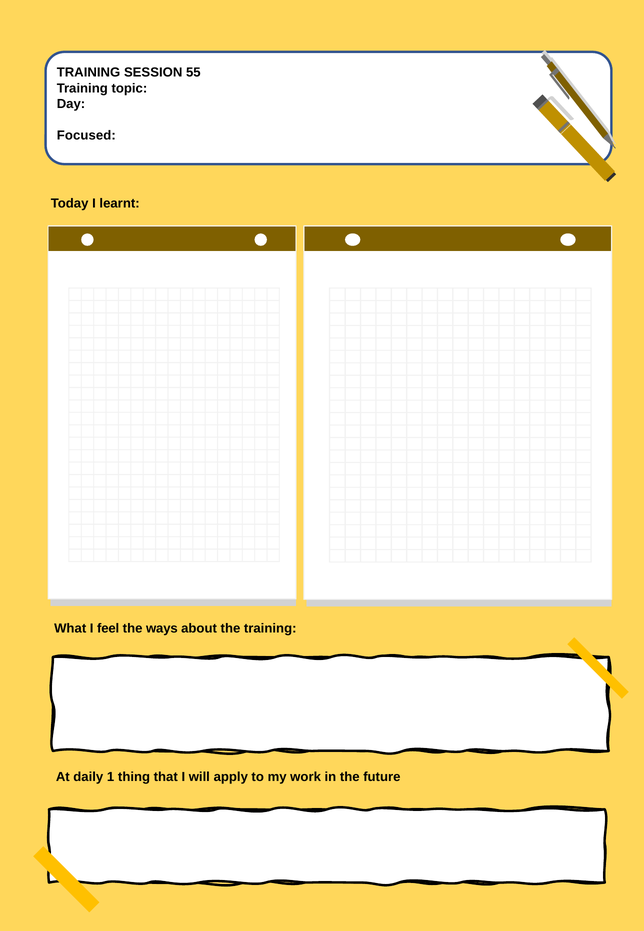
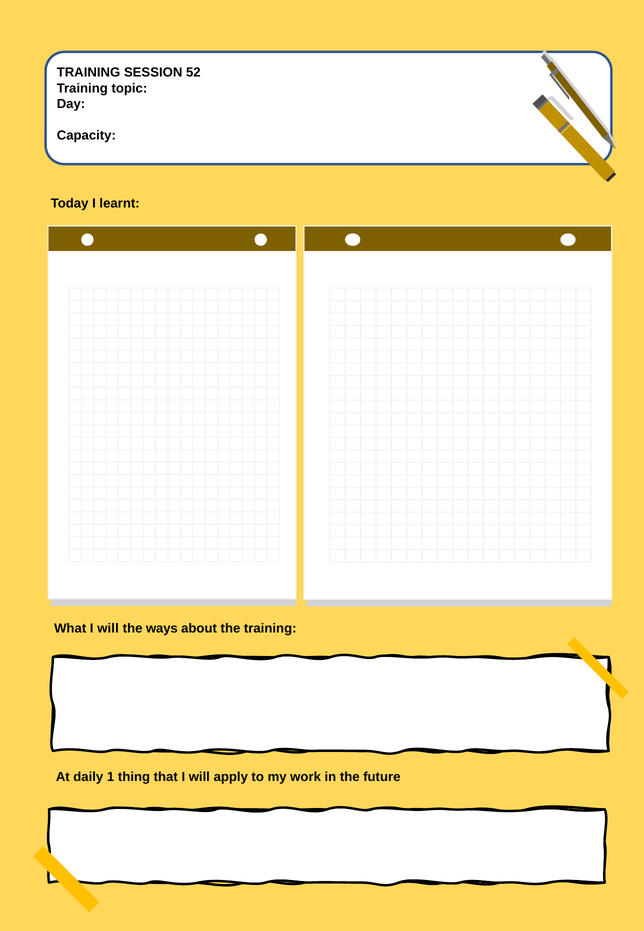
55: 55 -> 52 (193, 72)
Focused: Focused -> Capacity (86, 135)
What I feel: feel -> will (108, 628)
